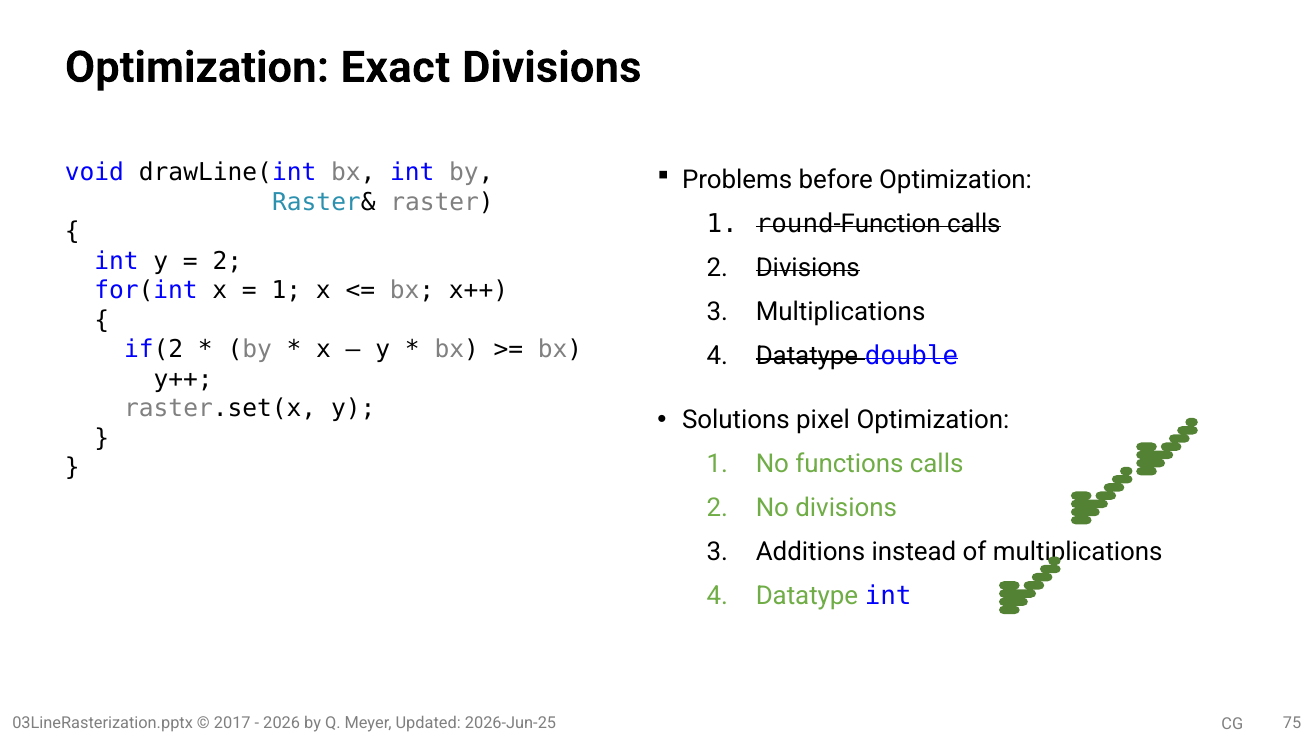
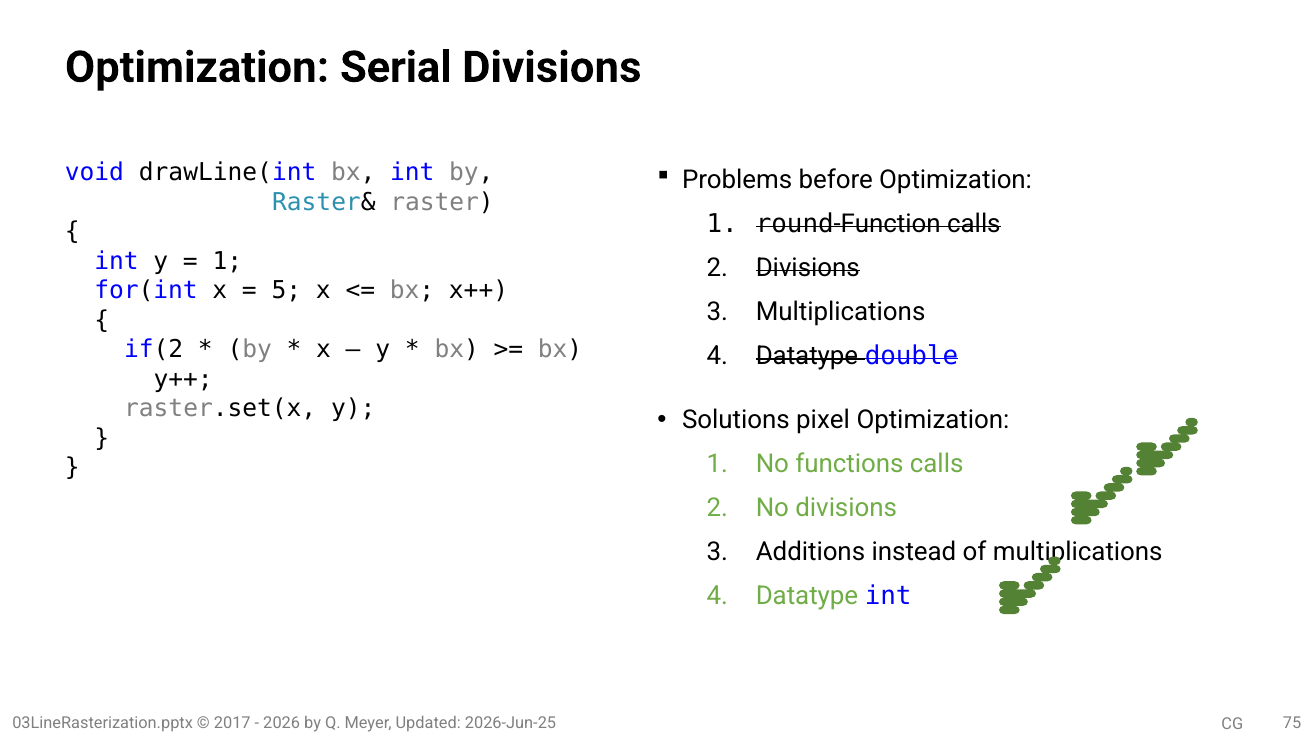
Exact: Exact -> Serial (396, 67)
2: 2 -> 1 (227, 261)
1: 1 -> 5 (286, 291)
